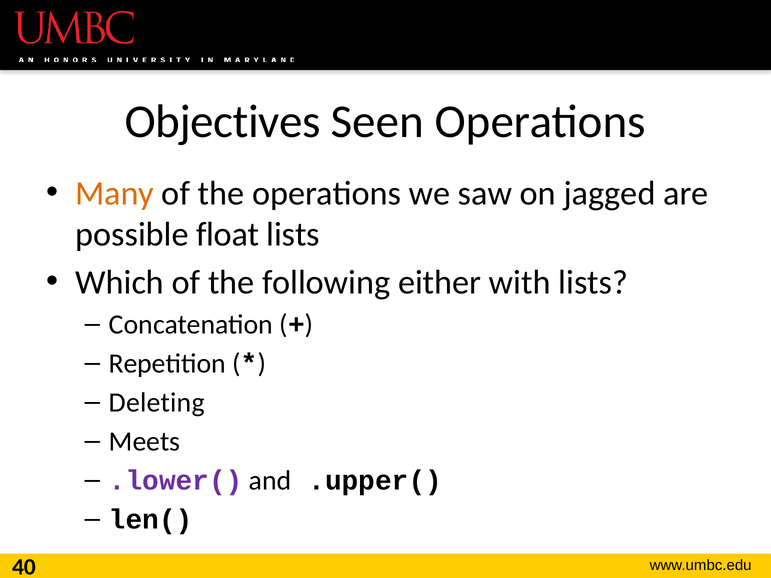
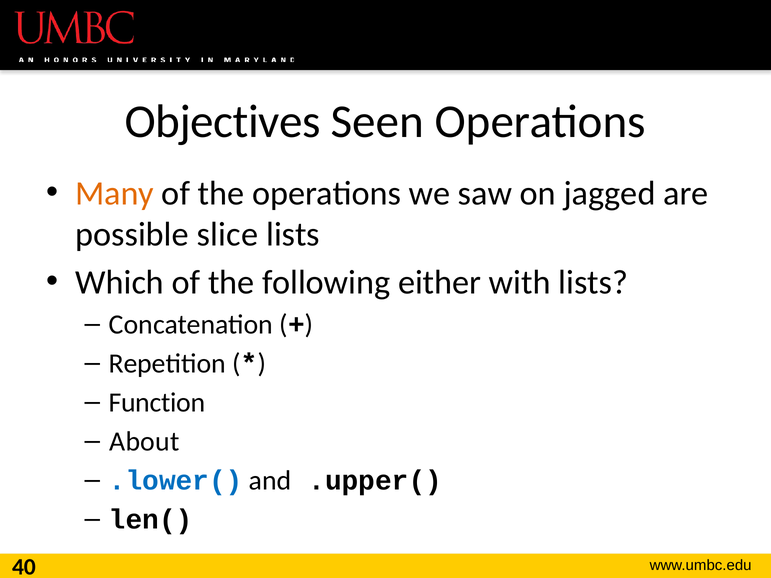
float: float -> slice (227, 235)
Deleting: Deleting -> Function (157, 403)
Meets: Meets -> About (144, 442)
.lower( colour: purple -> blue (176, 481)
